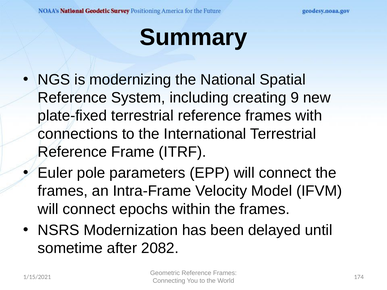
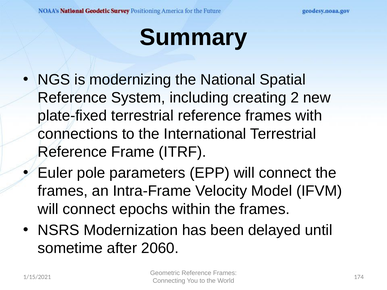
9: 9 -> 2 (295, 98)
2082: 2082 -> 2060 (160, 248)
